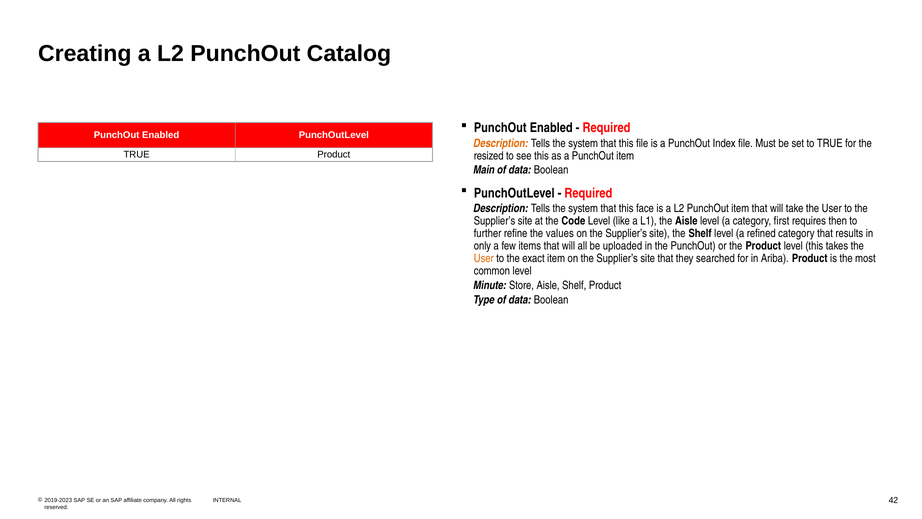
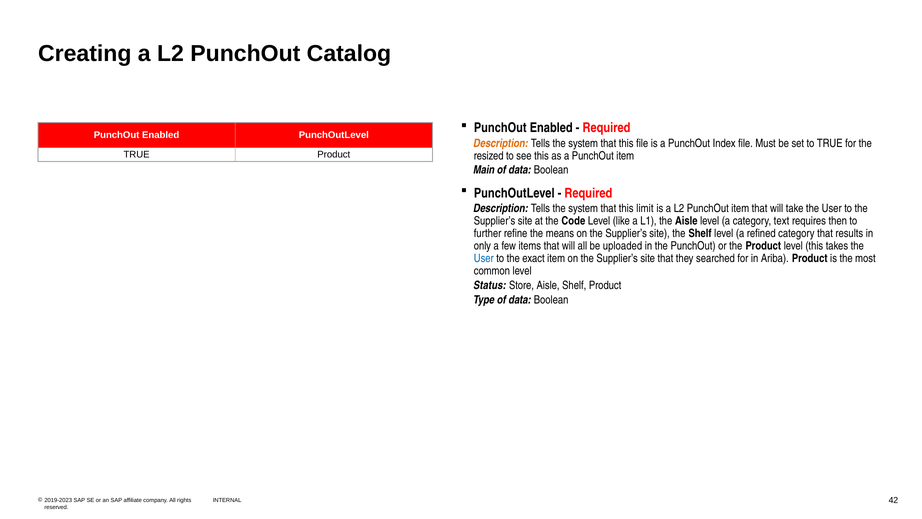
face: face -> limit (645, 208)
first: first -> text (782, 221)
values: values -> means (560, 233)
User colour: orange -> blue (484, 258)
Minute: Minute -> Status (490, 285)
